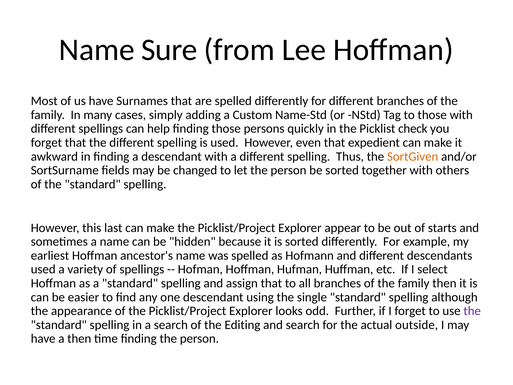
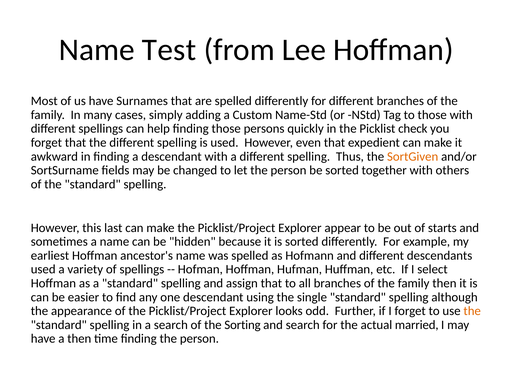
Sure: Sure -> Test (169, 50)
the colour: purple -> orange (472, 311)
Editing: Editing -> Sorting (243, 325)
outside: outside -> married (417, 325)
